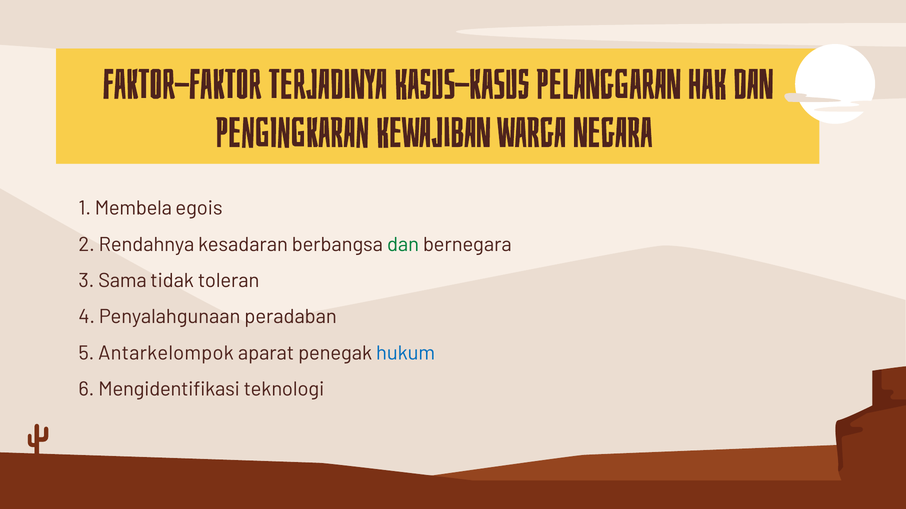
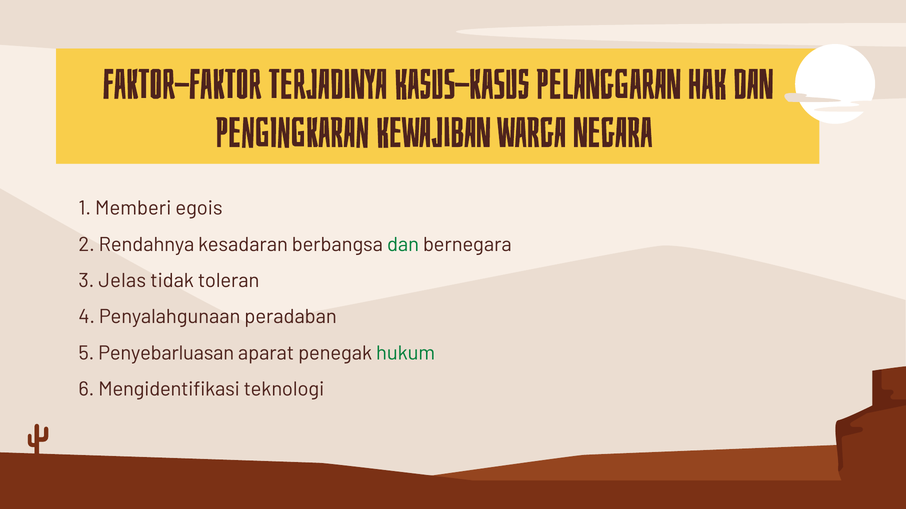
Membela: Membela -> Memberi (133, 209)
Sama: Sama -> Jelas (122, 281)
Antarkelompok: Antarkelompok -> Penyebarluasan (166, 353)
hukum colour: blue -> green (406, 353)
